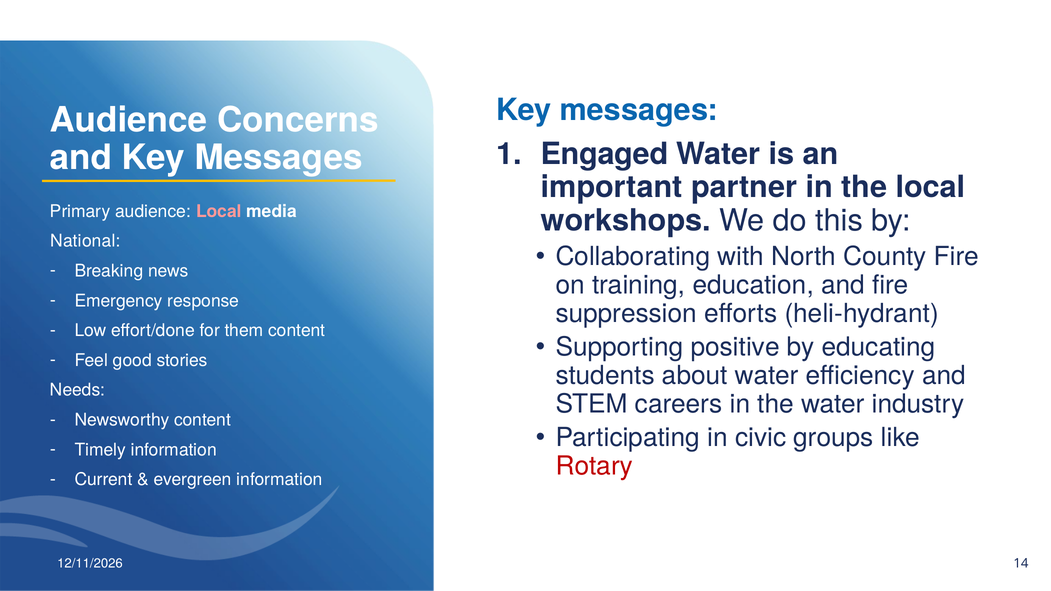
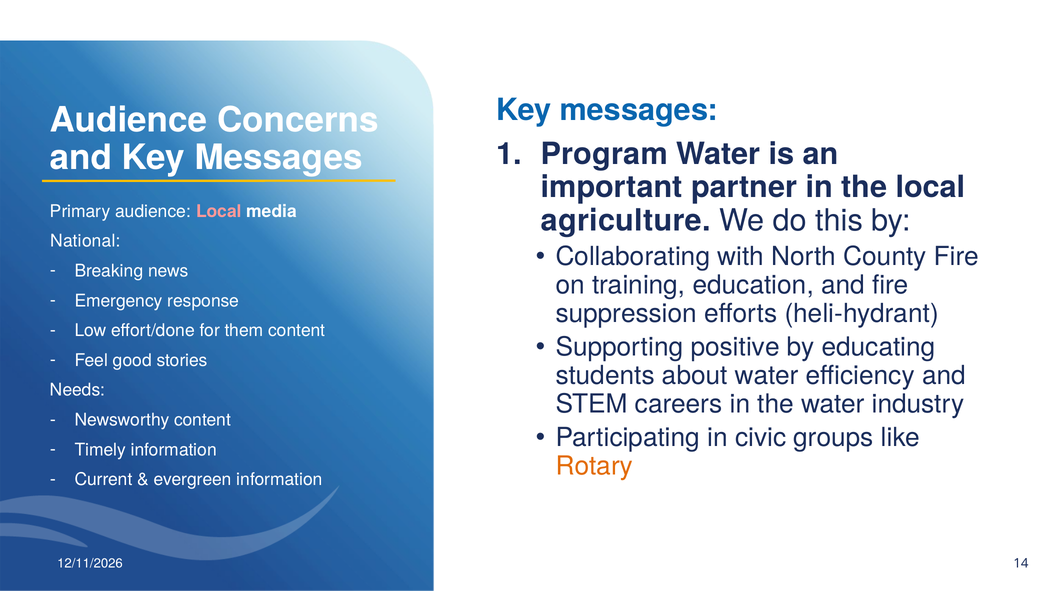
Engaged: Engaged -> Program (604, 154)
workshops: workshops -> agriculture (626, 220)
Rotary colour: red -> orange (594, 466)
